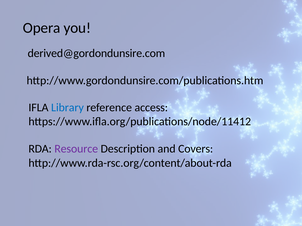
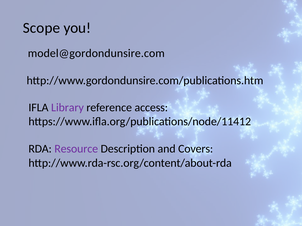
Opera: Opera -> Scope (42, 28)
derived@gordondunsire.com: derived@gordondunsire.com -> model@gordondunsire.com (96, 53)
Library colour: blue -> purple (67, 108)
